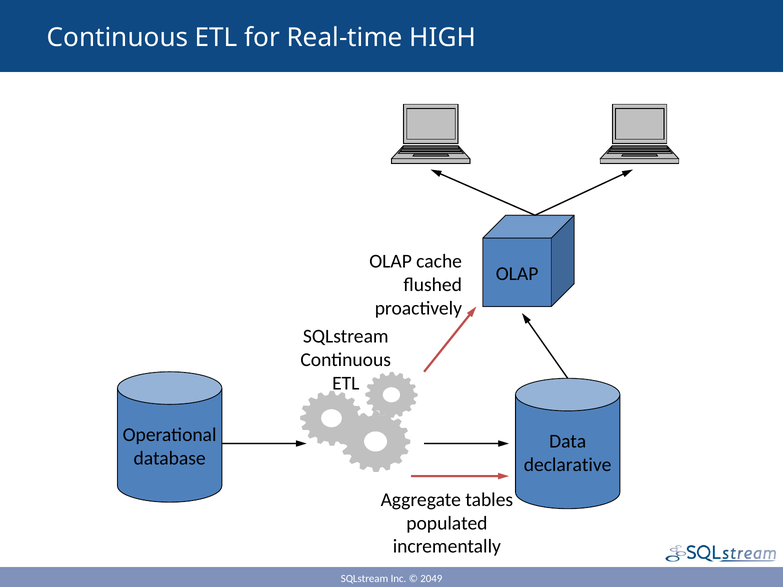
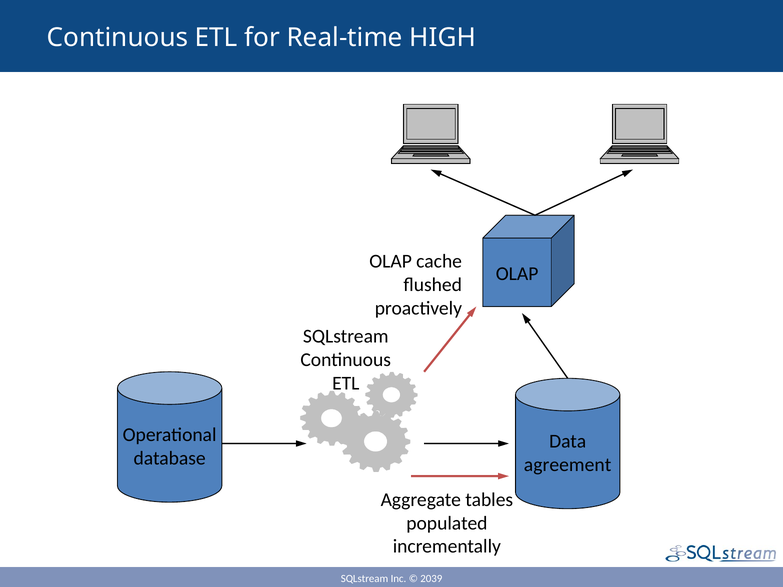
declarative: declarative -> agreement (568, 465)
2049: 2049 -> 2039 (431, 579)
